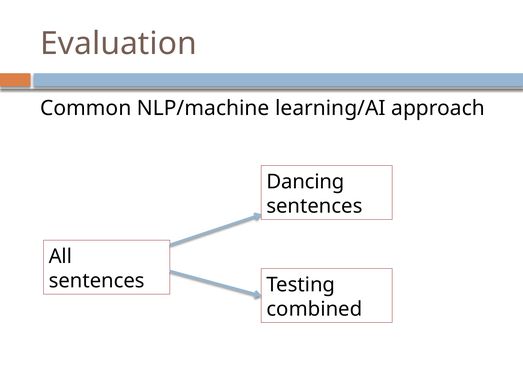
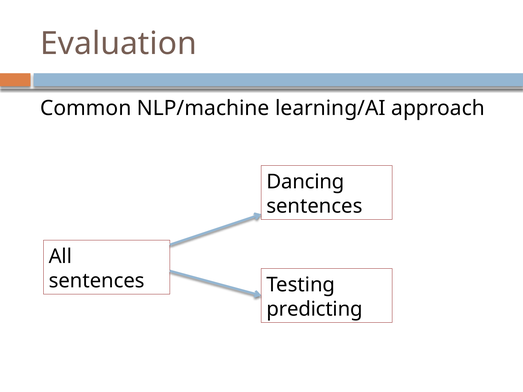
combined: combined -> predicting (315, 309)
